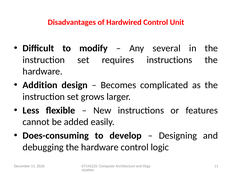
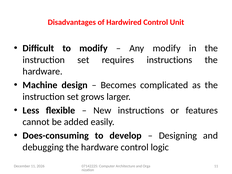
Any several: several -> modify (167, 48)
Addition: Addition -> Machine (40, 85)
